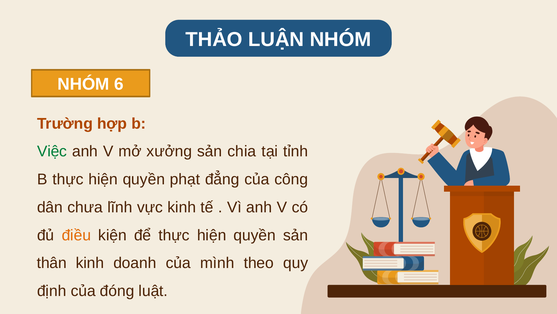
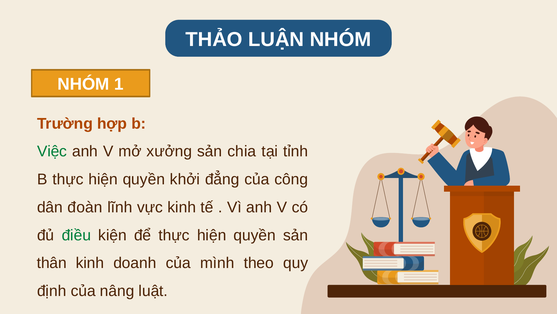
6: 6 -> 1 (119, 84)
phạt: phạt -> khởi (185, 179)
chưa: chưa -> đoàn (85, 207)
điều colour: orange -> green (76, 235)
đóng: đóng -> nâng (117, 290)
